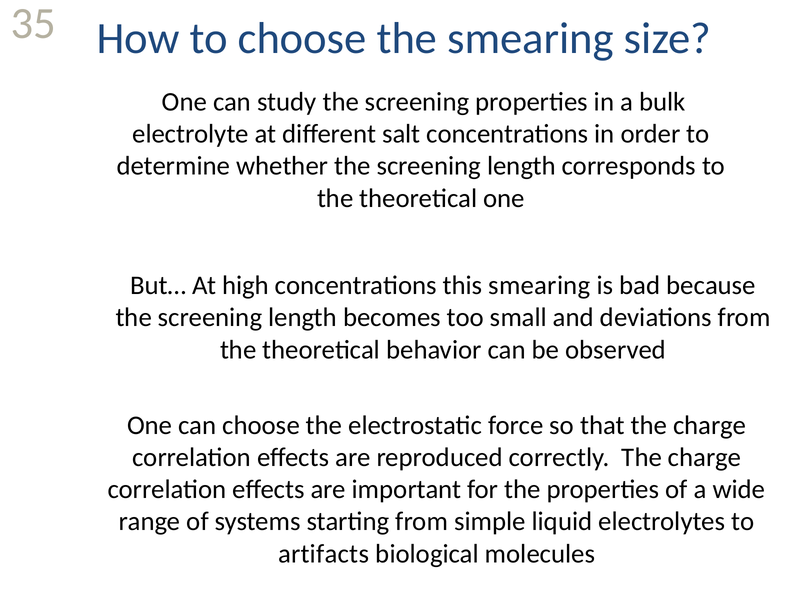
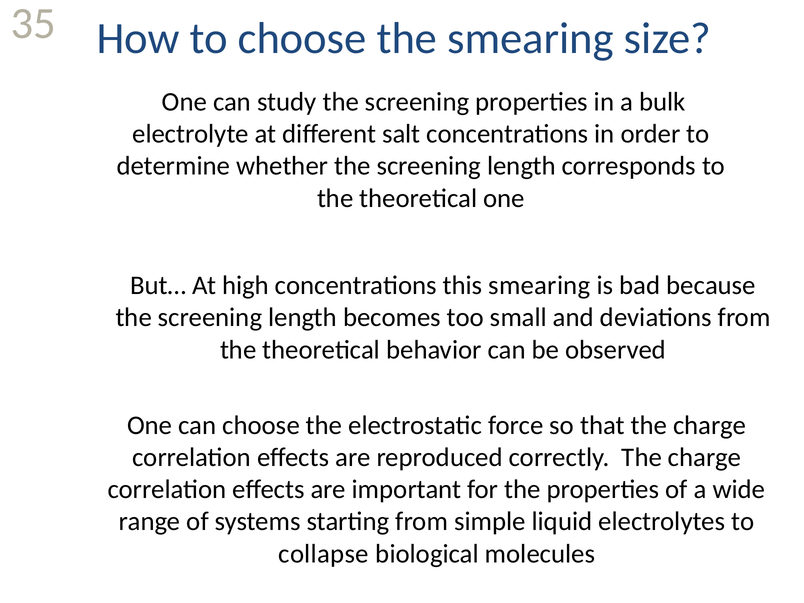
artifacts: artifacts -> collapse (324, 554)
